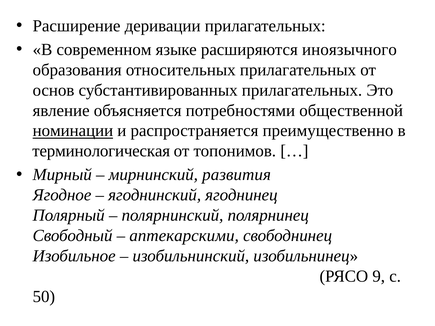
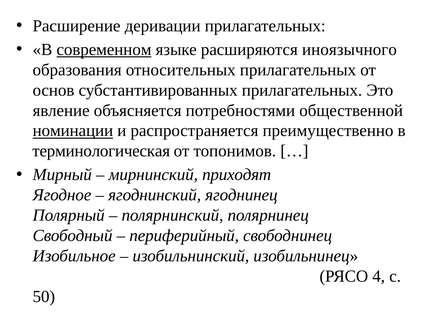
современном underline: none -> present (104, 50)
развития: развития -> приходят (237, 175)
аптекарскими: аптекарскими -> периферийный (184, 236)
9: 9 -> 4 (379, 276)
